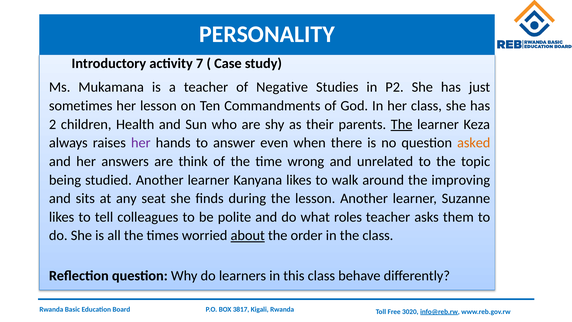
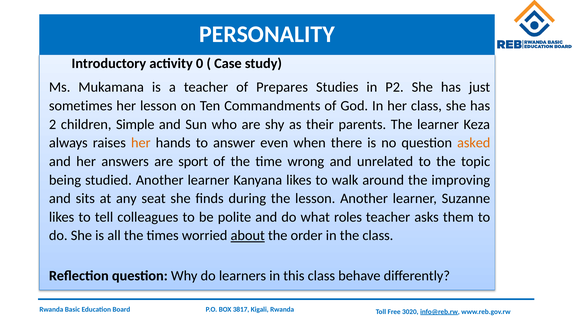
7: 7 -> 0 (200, 63)
Negative: Negative -> Prepares (282, 87)
Health: Health -> Simple (135, 124)
The underline: present -> none (402, 124)
her colour: purple -> orange (141, 143)
think: think -> sport (193, 161)
